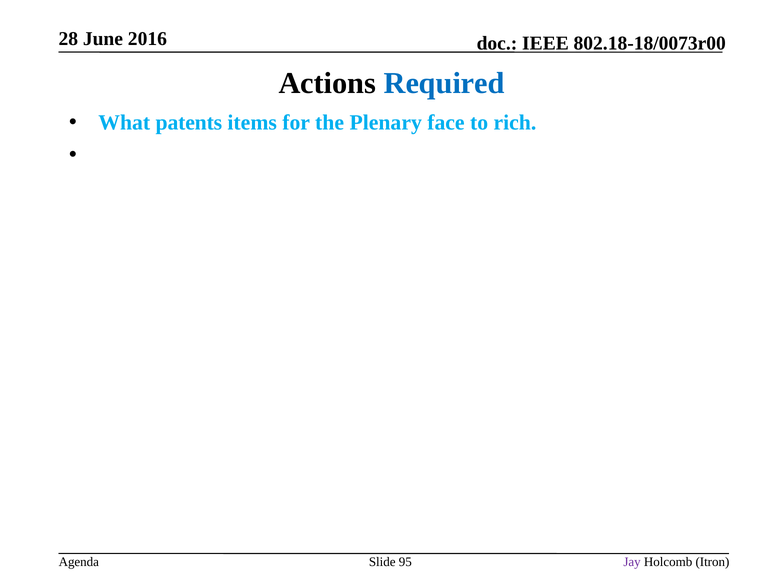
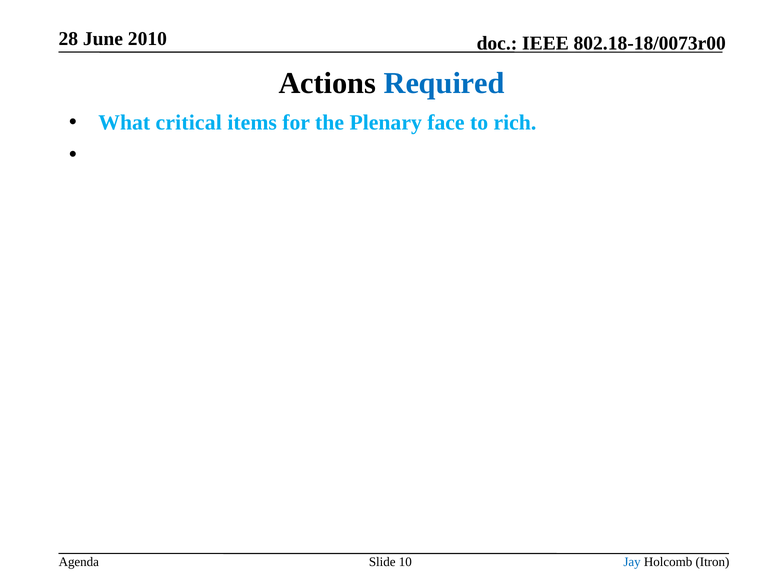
2016: 2016 -> 2010 (147, 39)
patents: patents -> critical (189, 123)
95: 95 -> 10 (405, 562)
Jay colour: purple -> blue (632, 562)
